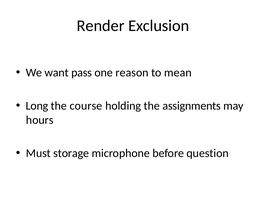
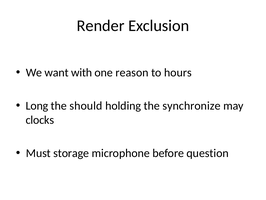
pass: pass -> with (82, 72)
mean: mean -> hours (178, 72)
course: course -> should (86, 105)
assignments: assignments -> synchronize (192, 105)
hours: hours -> clocks (40, 120)
